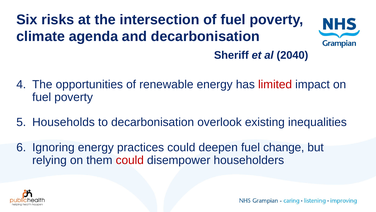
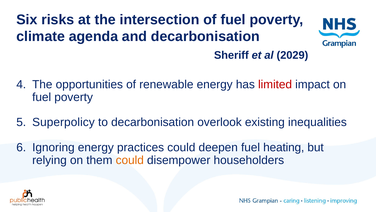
2040: 2040 -> 2029 (292, 55)
Households: Households -> Superpolicy (63, 122)
change: change -> heating (284, 147)
could colour: red -> orange (130, 160)
